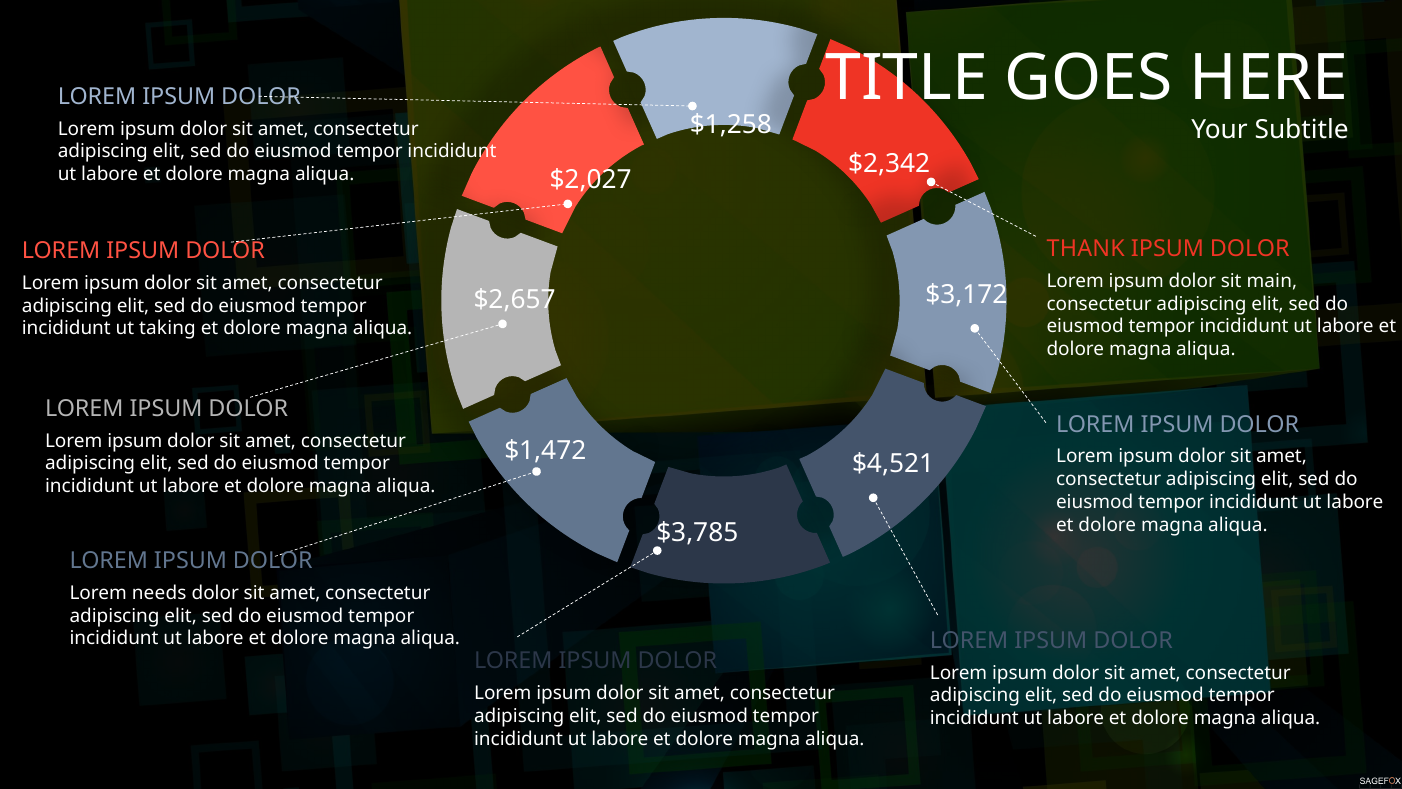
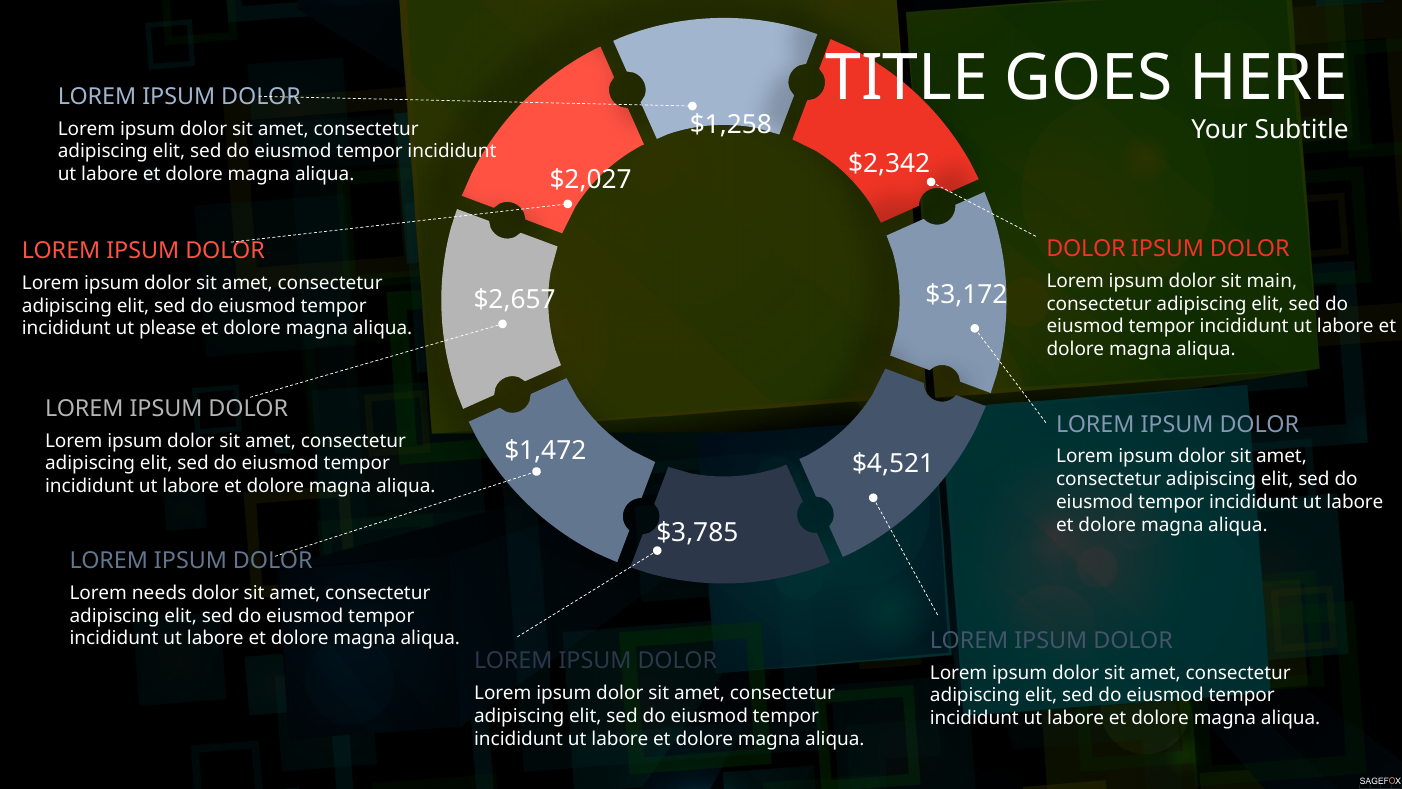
THANK: THANK -> DOLOR (1086, 249)
taking: taking -> please (168, 329)
